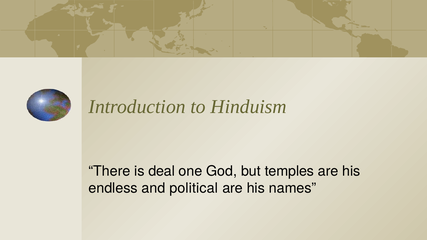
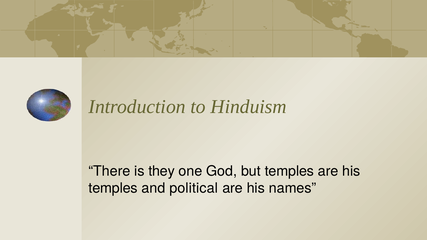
deal: deal -> they (162, 171)
endless: endless -> temples (113, 188)
